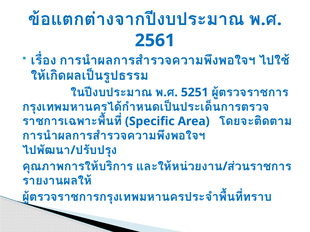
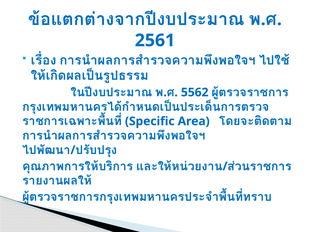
5251: 5251 -> 5562 (195, 93)
